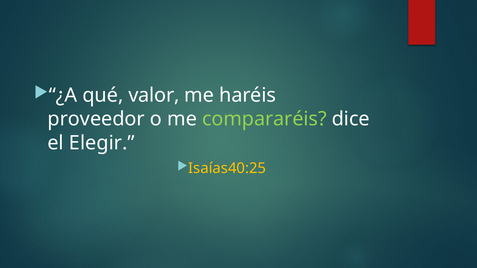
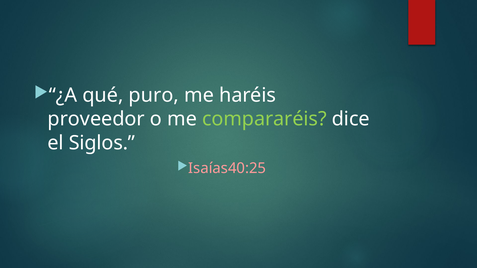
valor: valor -> puro (154, 95)
Elegir: Elegir -> Siglos (102, 143)
Isaías40:25 colour: yellow -> pink (227, 169)
